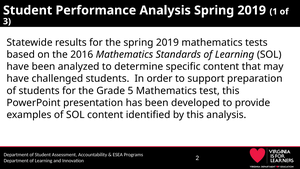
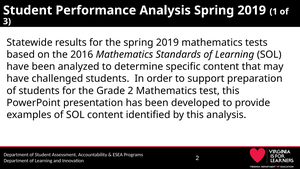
Grade 5: 5 -> 2 (130, 91)
